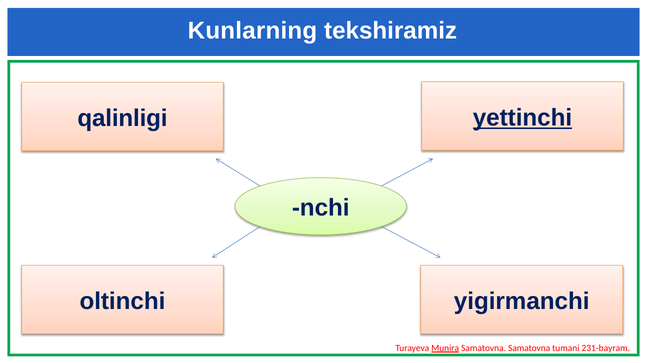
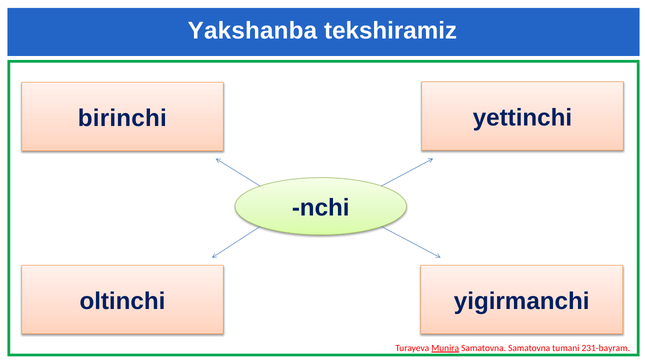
Kunlarning: Kunlarning -> Yakshanba (252, 31)
yettinchi underline: present -> none (522, 118)
qalinligi: qalinligi -> birinchi (122, 118)
